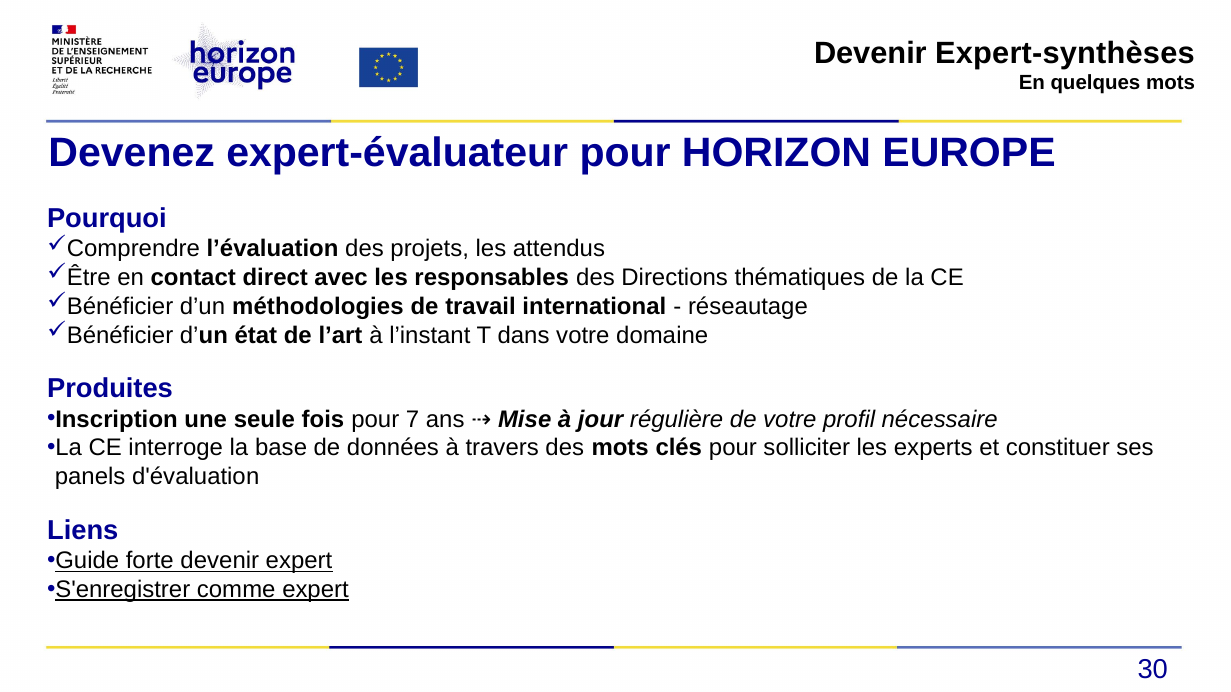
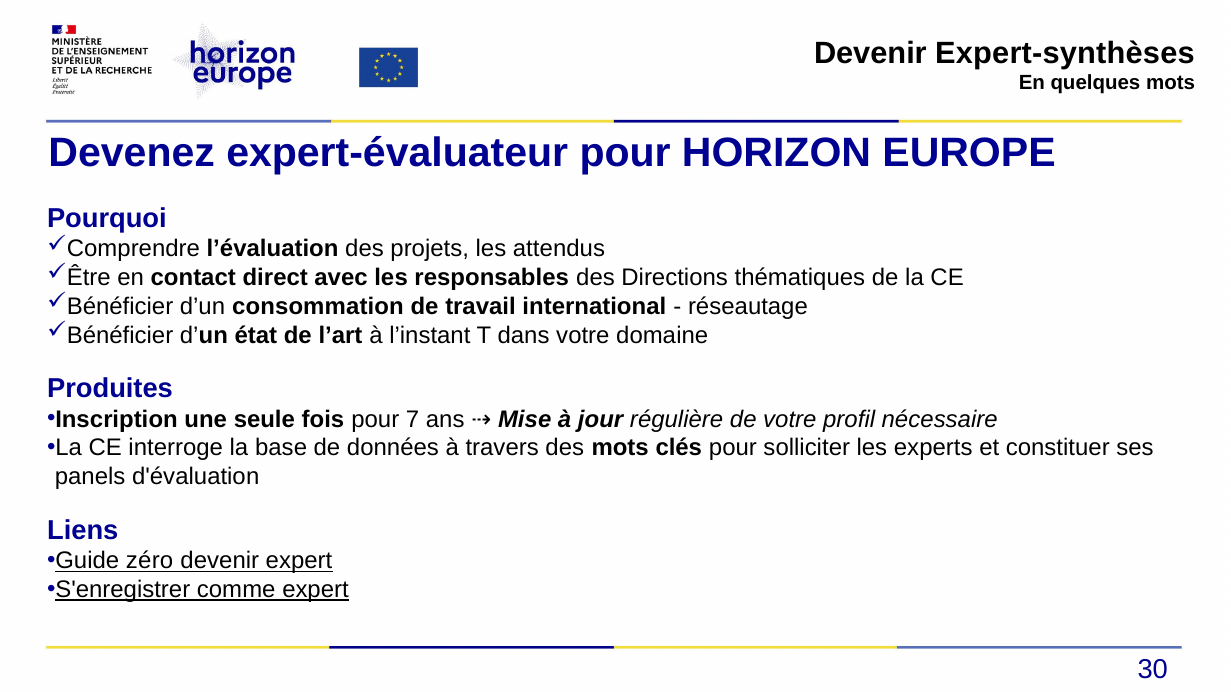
méthodologies: méthodologies -> consommation (318, 307)
forte: forte -> zéro (150, 561)
